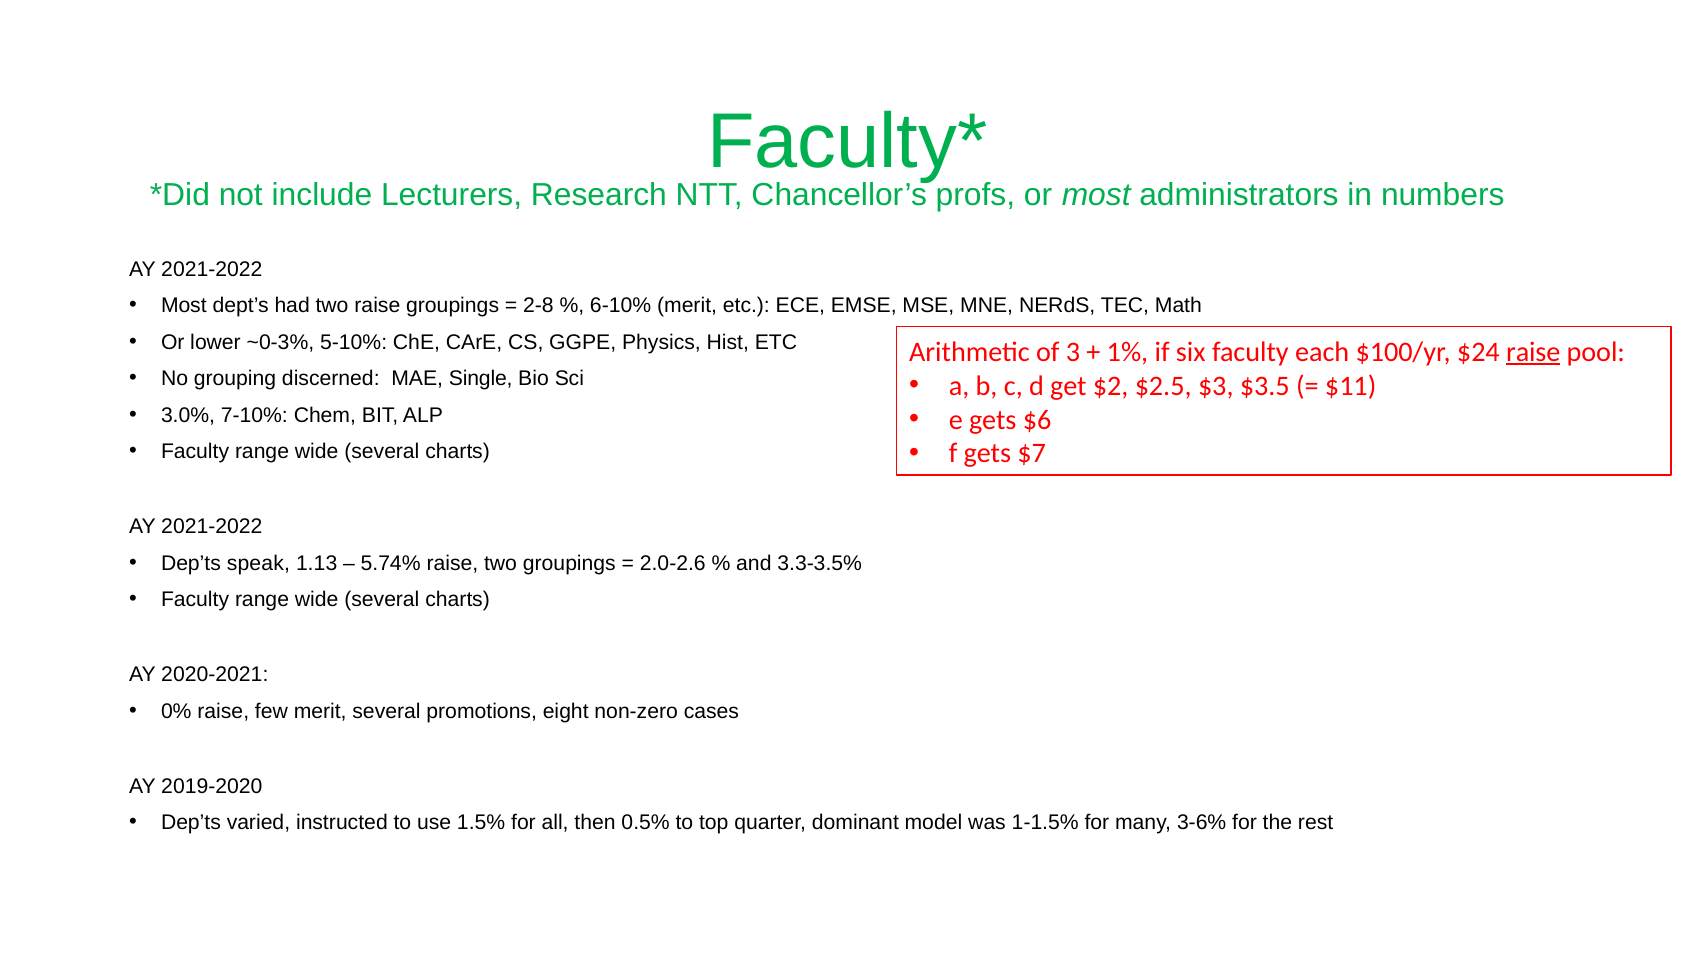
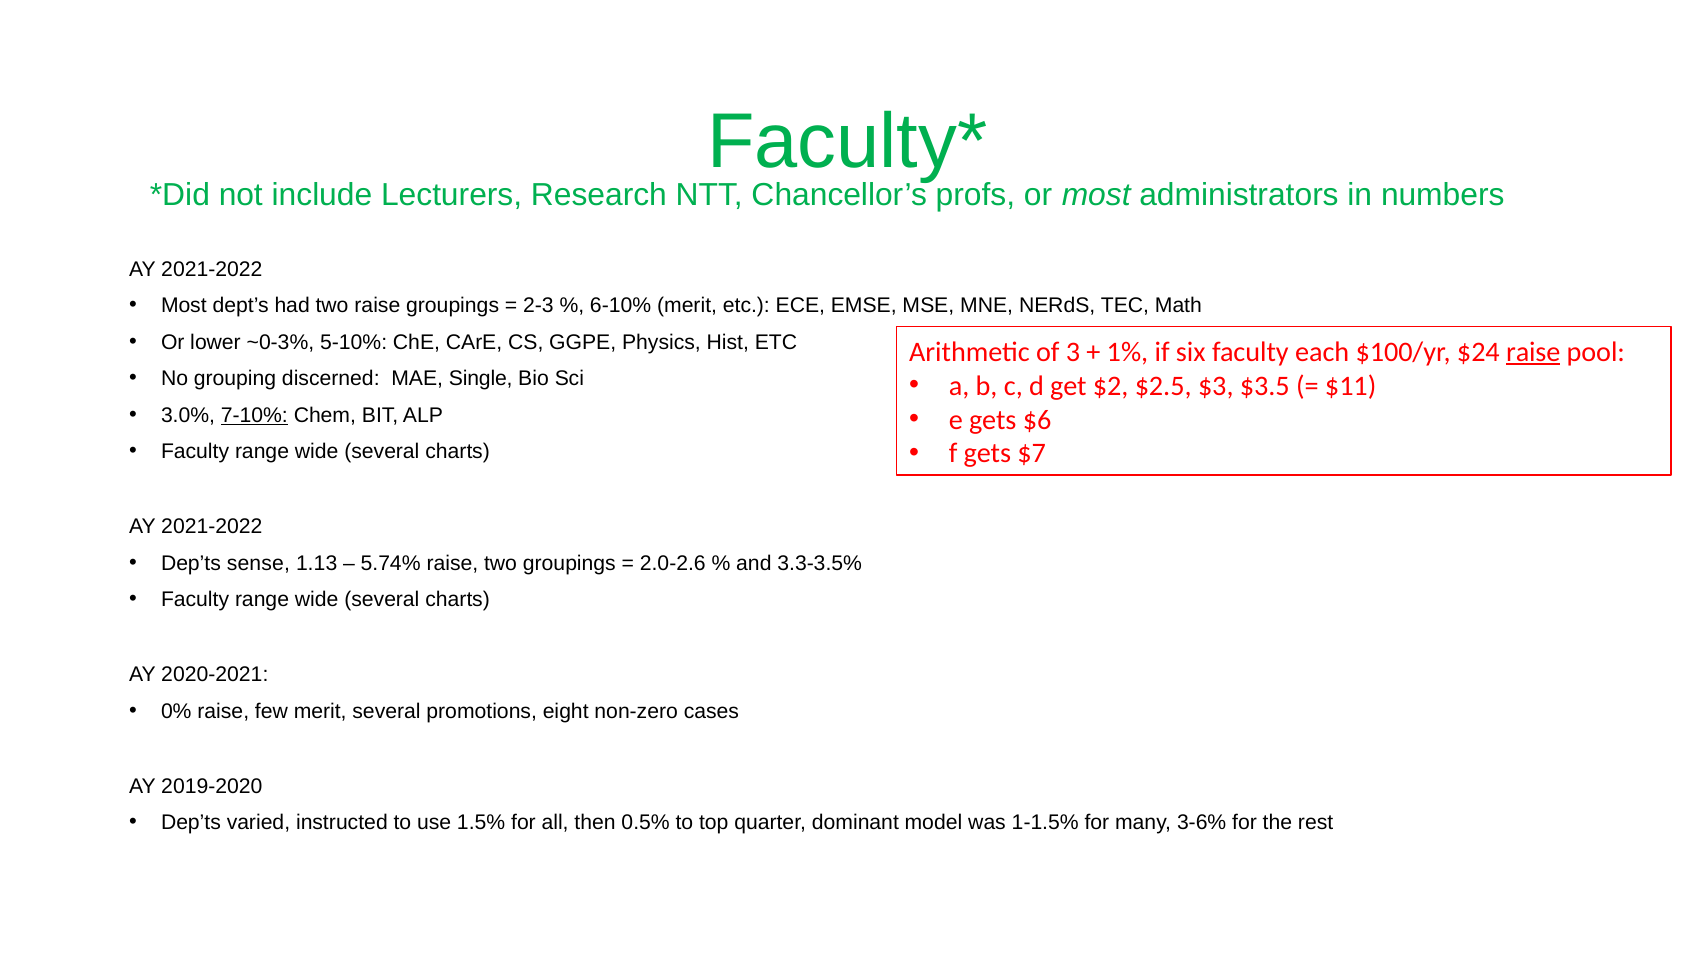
2-8: 2-8 -> 2-3 (538, 306)
7-10% underline: none -> present (254, 415)
speak: speak -> sense (258, 563)
